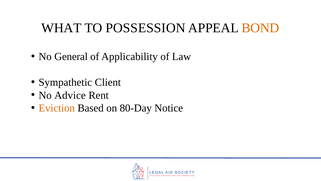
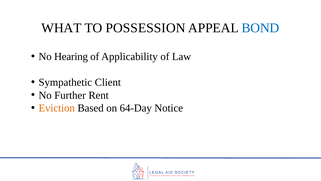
BOND colour: orange -> blue (260, 28)
General: General -> Hearing (71, 56)
Advice: Advice -> Further (70, 95)
80-Day: 80-Day -> 64-Day (136, 108)
